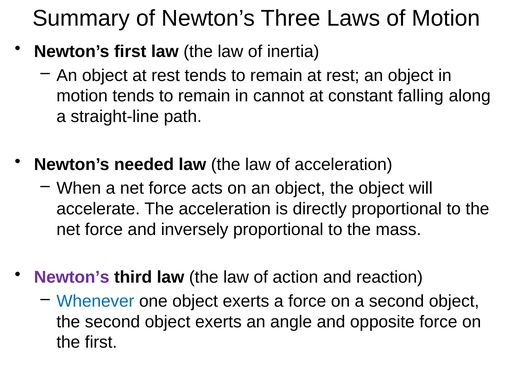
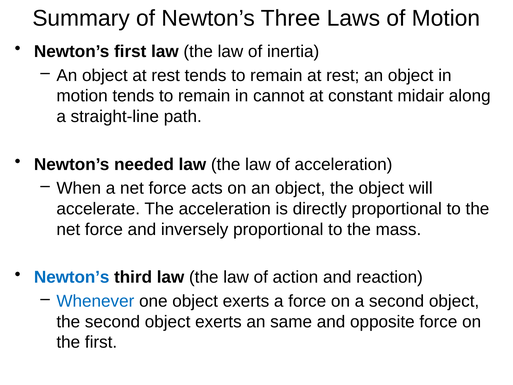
falling: falling -> midair (421, 96)
Newton’s colour: purple -> blue (72, 277)
angle: angle -> same (291, 322)
